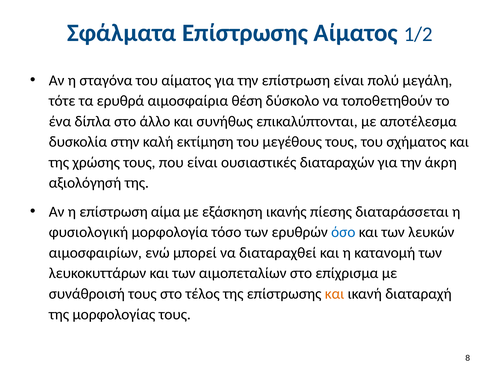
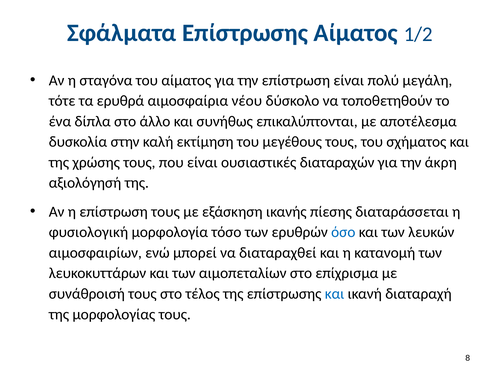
θέση: θέση -> νέου (247, 101)
επίστρωση αίμα: αίμα -> τους (166, 212)
και colour: orange -> blue (335, 294)
